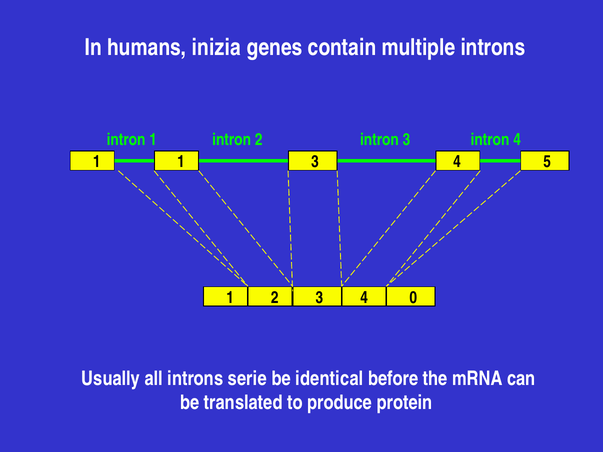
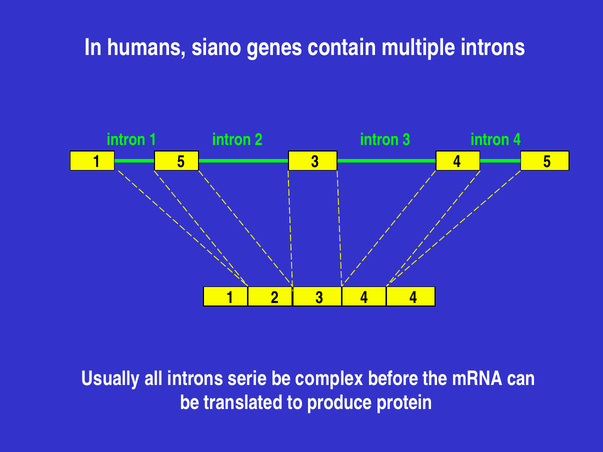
inizia: inizia -> siano (217, 47)
1 1: 1 -> 5 (181, 162)
4 0: 0 -> 4 (413, 298)
identical: identical -> complex (329, 379)
